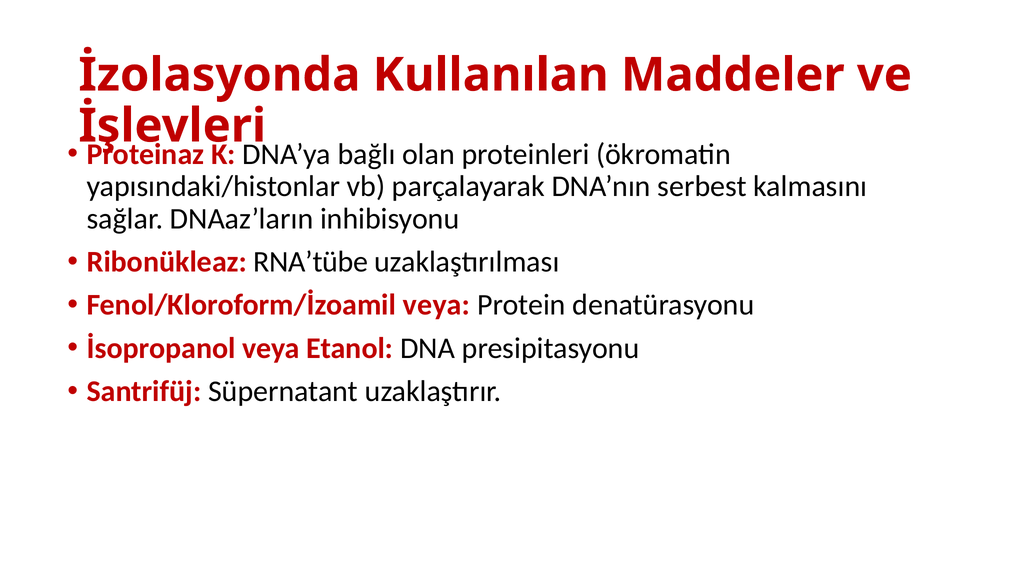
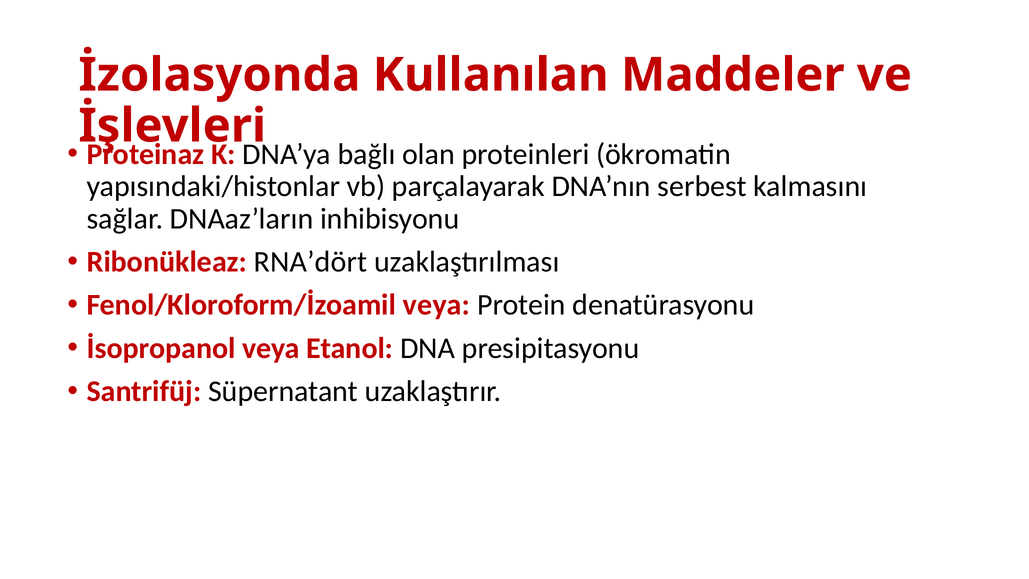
RNA’tübe: RNA’tübe -> RNA’dört (310, 262)
